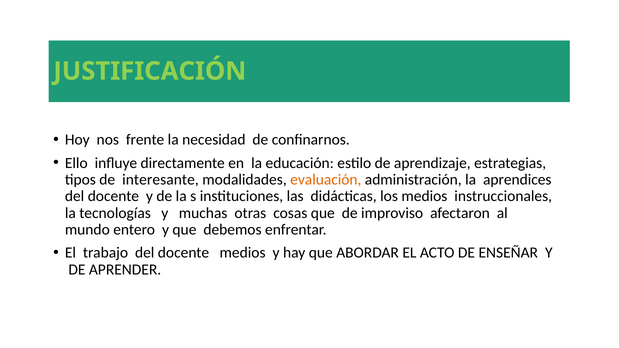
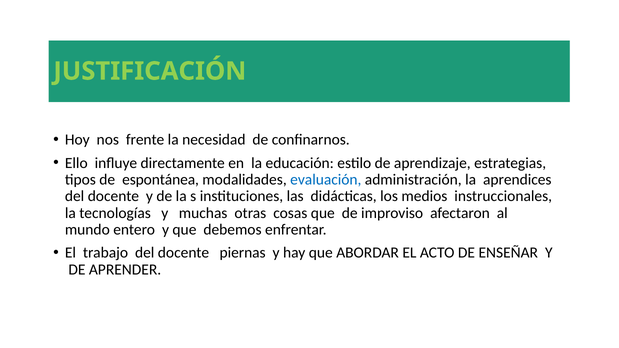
interesante: interesante -> espontánea (161, 180)
evaluación colour: orange -> blue (326, 180)
docente medios: medios -> piernas (243, 253)
